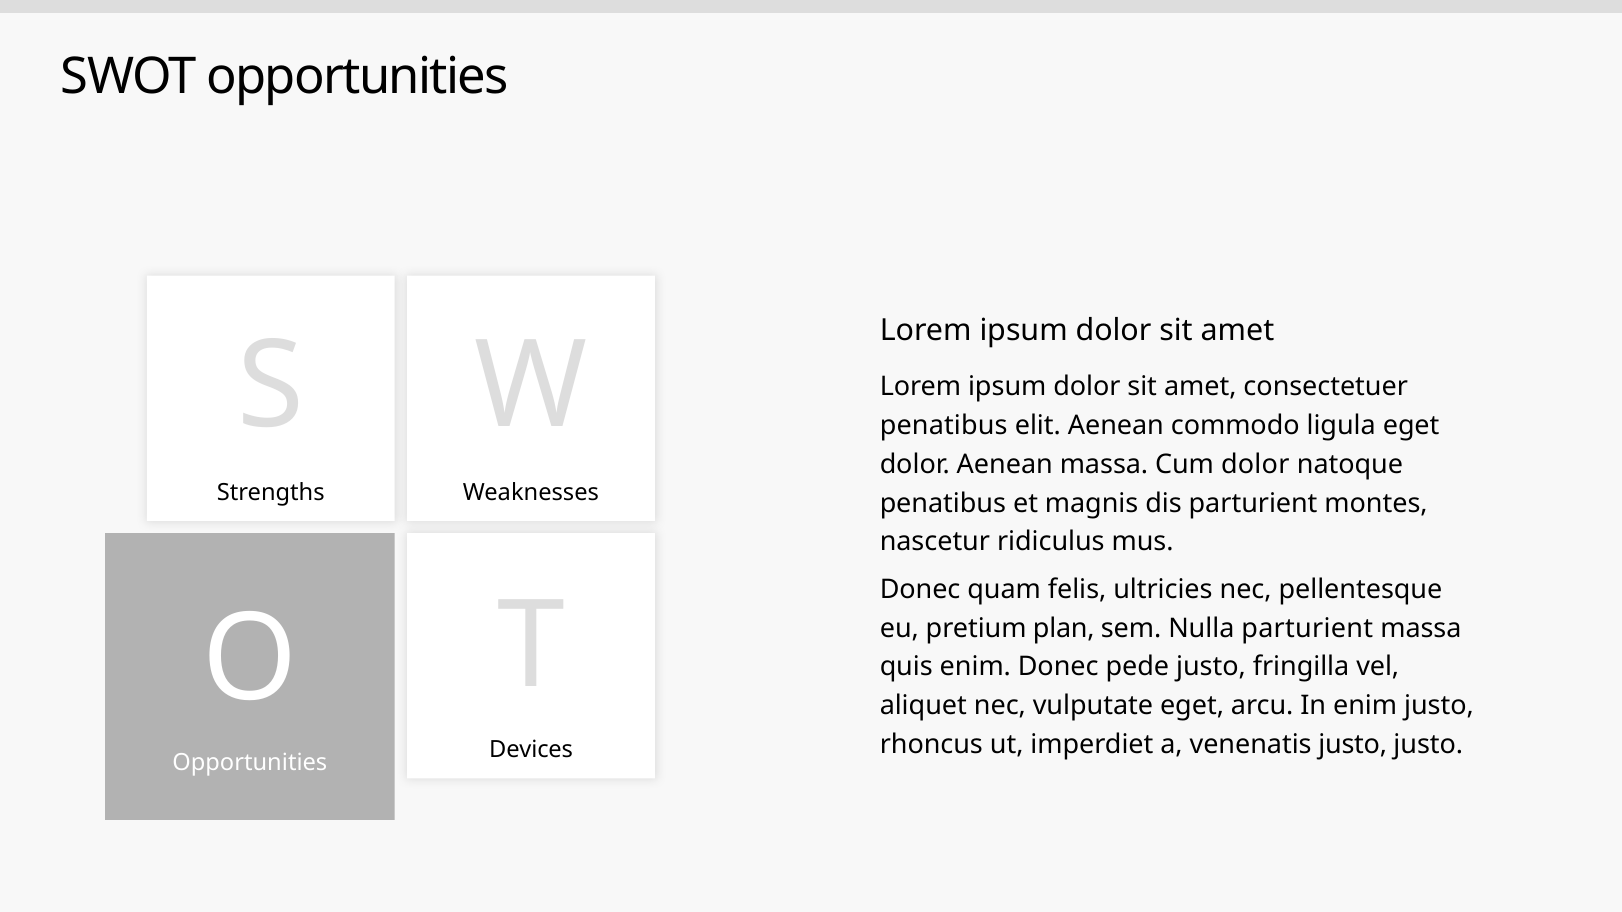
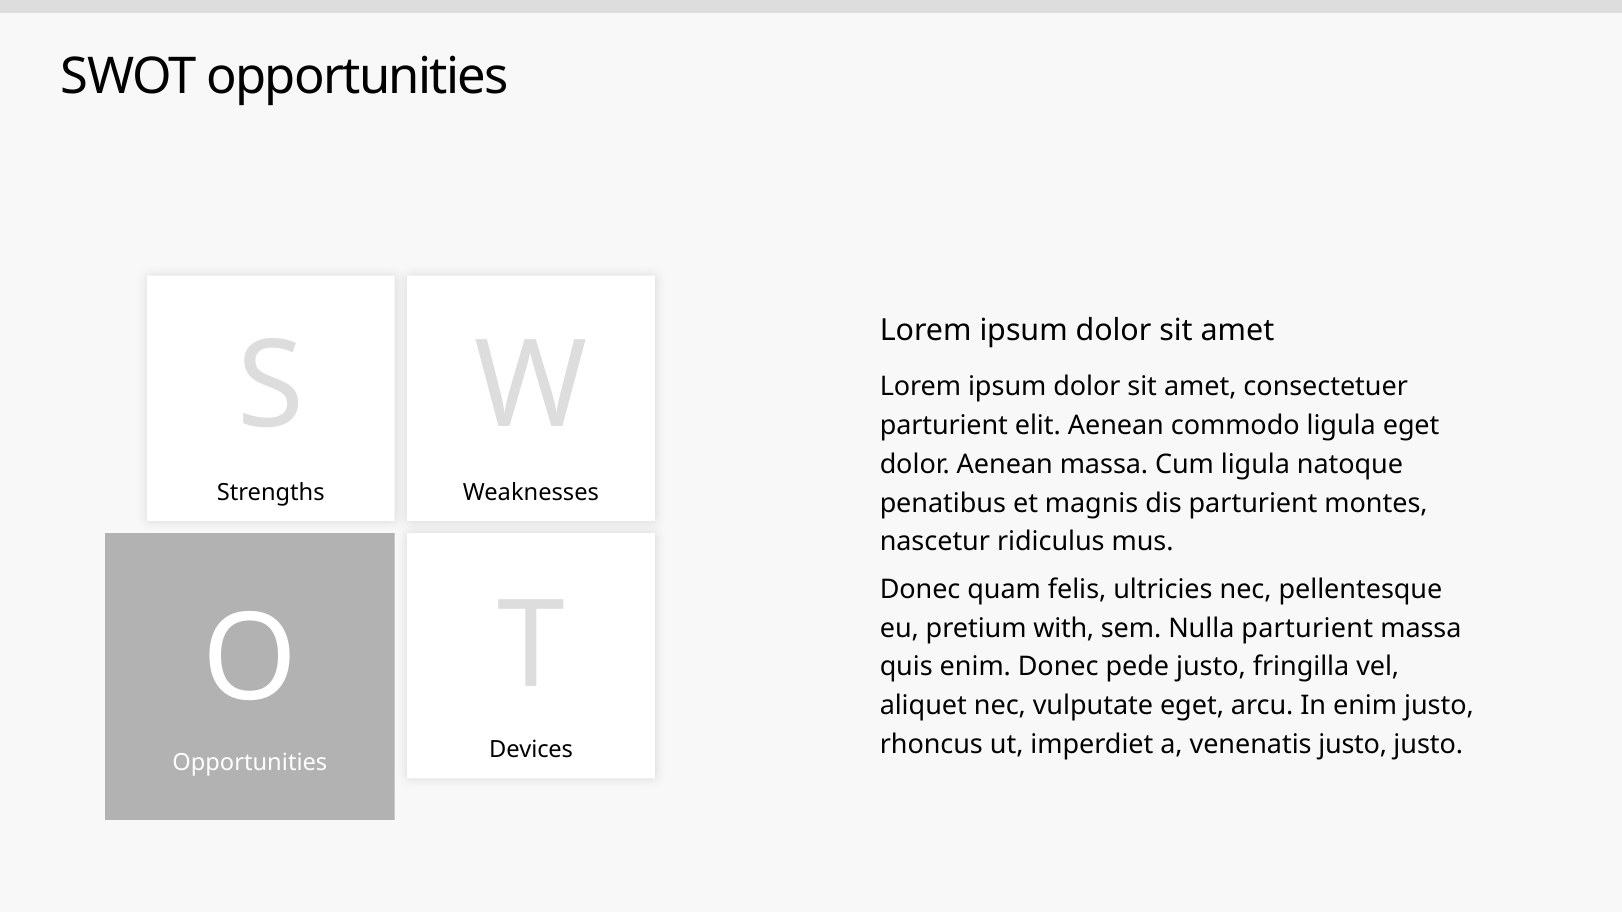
penatibus: penatibus -> parturient (944, 426)
Cum dolor: dolor -> ligula (1255, 464)
plan: plan -> with (1064, 628)
